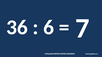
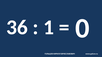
6: 6 -> 1 (49, 27)
7: 7 -> 0 (82, 28)
